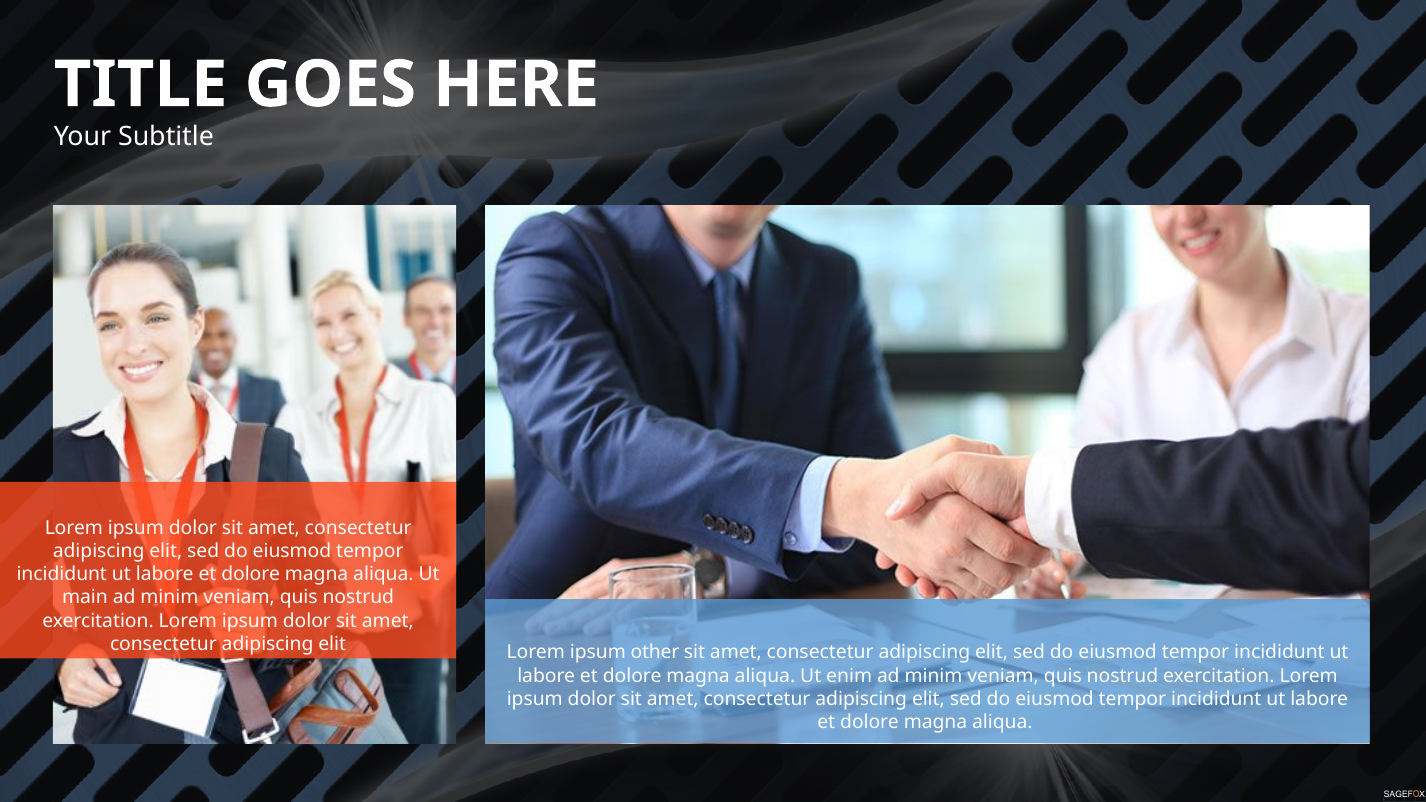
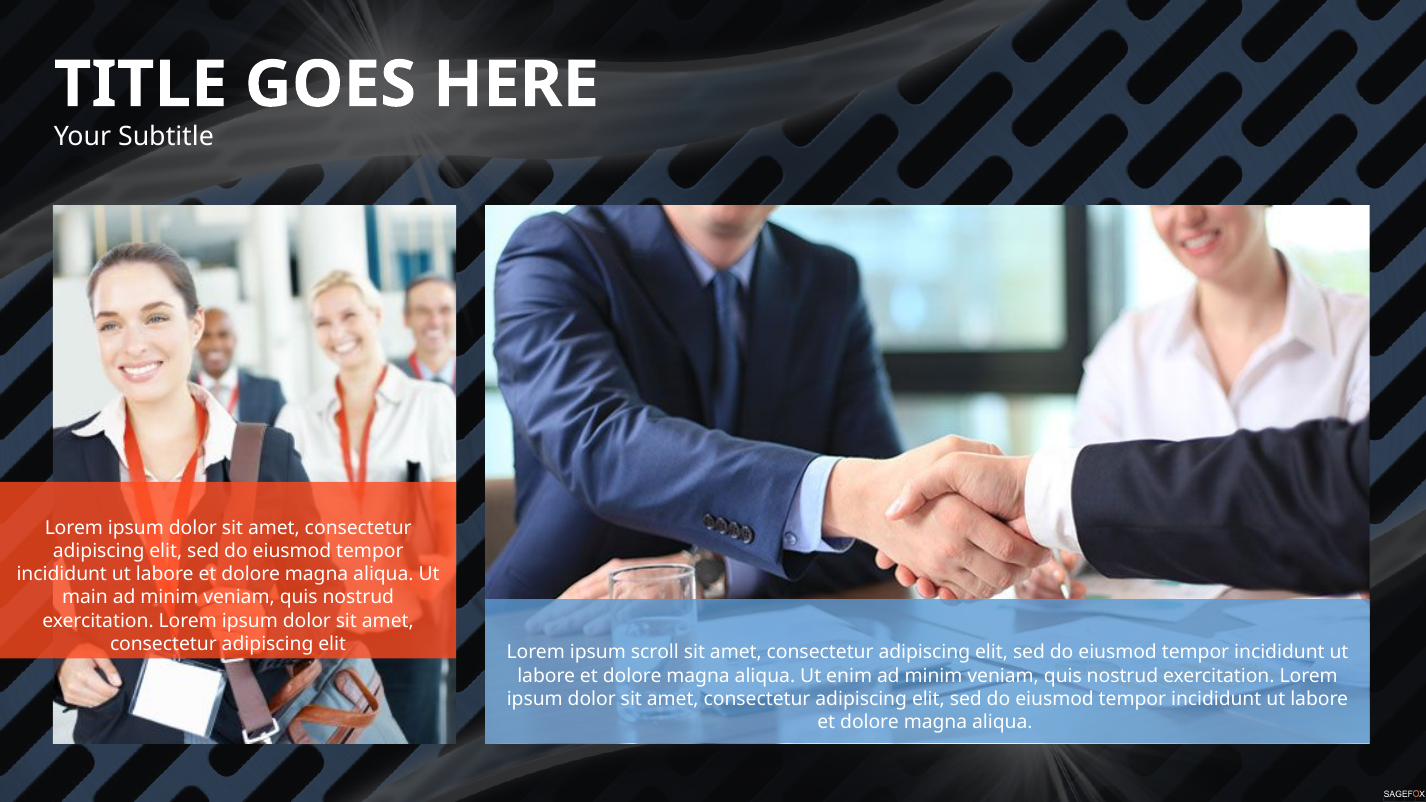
other: other -> scroll (655, 653)
